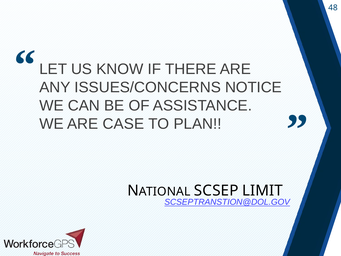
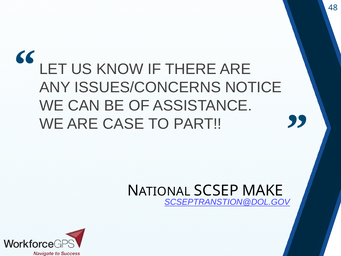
PLAN: PLAN -> PART (198, 124)
LIMIT: LIMIT -> MAKE (263, 190)
